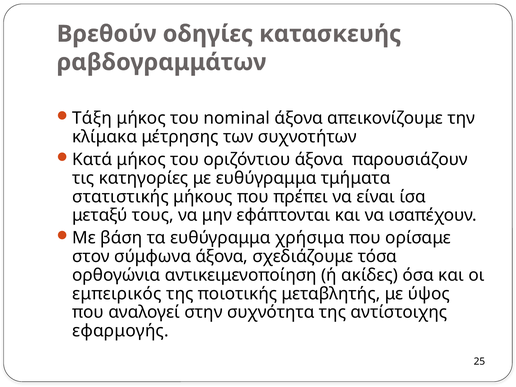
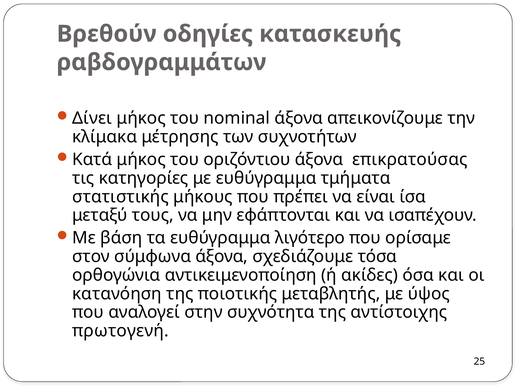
Τάξη: Τάξη -> Δίνει (92, 118)
παρουσιάζουν: παρουσιάζουν -> επικρατούσας (410, 160)
χρήσιμα: χρήσιμα -> λιγότερο (310, 238)
εμπειρικός: εμπειρικός -> κατανόηση (117, 294)
εφαρμογής: εφαρμογής -> πρωτογενή (120, 331)
